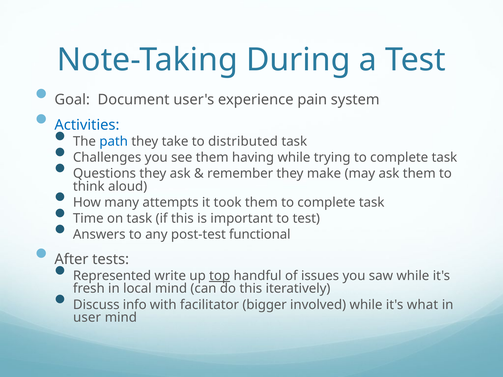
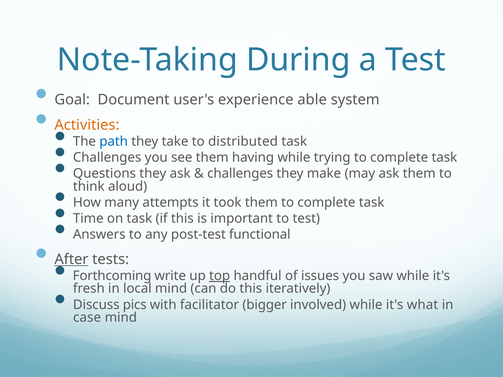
pain: pain -> able (312, 100)
Activities colour: blue -> orange (87, 125)
remember: remember -> challenges (240, 174)
After underline: none -> present (71, 259)
Represented: Represented -> Forthcoming (112, 276)
info: info -> pics (135, 305)
user: user -> case (87, 318)
